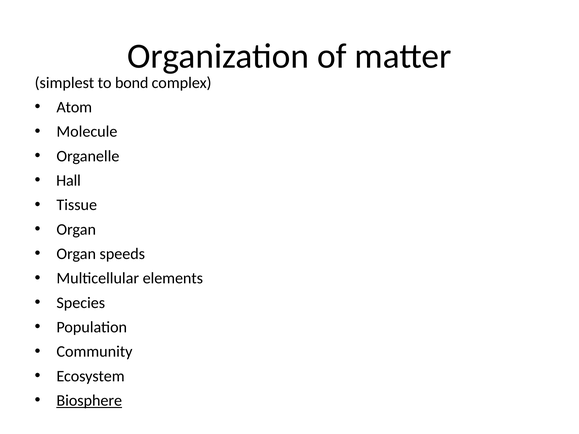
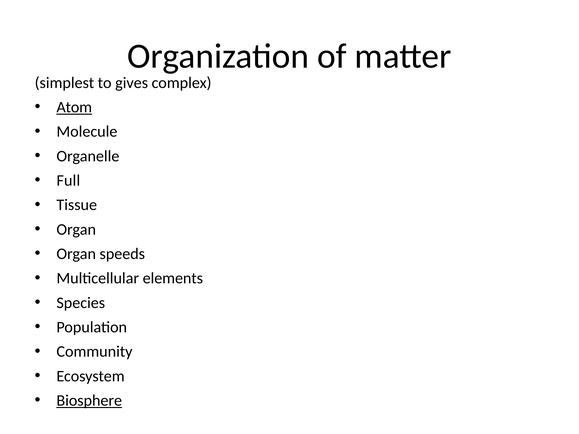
bond: bond -> gives (132, 83)
Atom underline: none -> present (74, 107)
Hall: Hall -> Full (68, 181)
